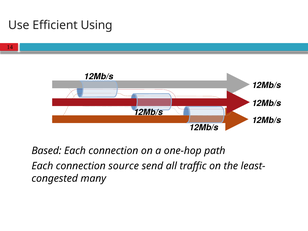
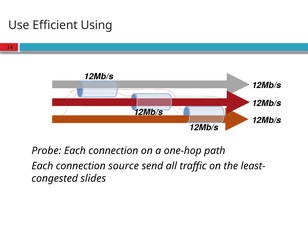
Based: Based -> Probe (46, 151)
many: many -> slides (93, 178)
